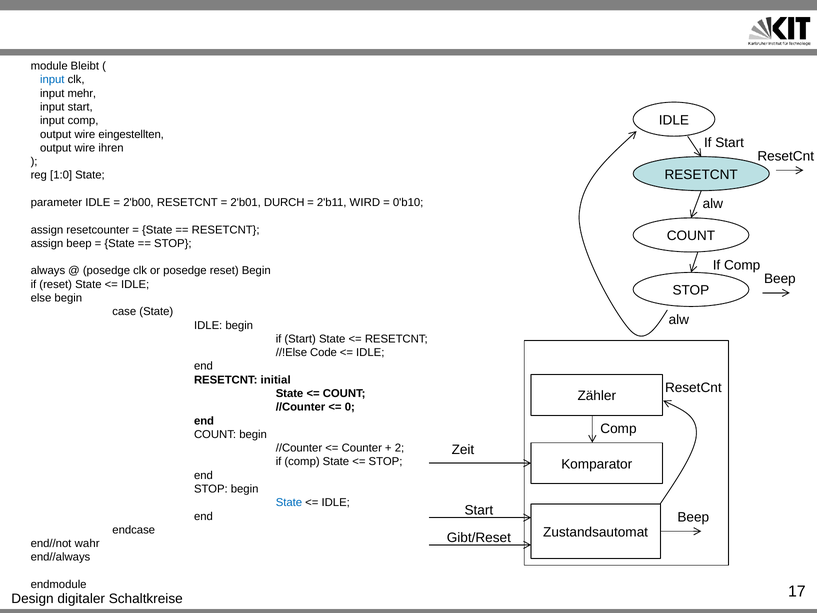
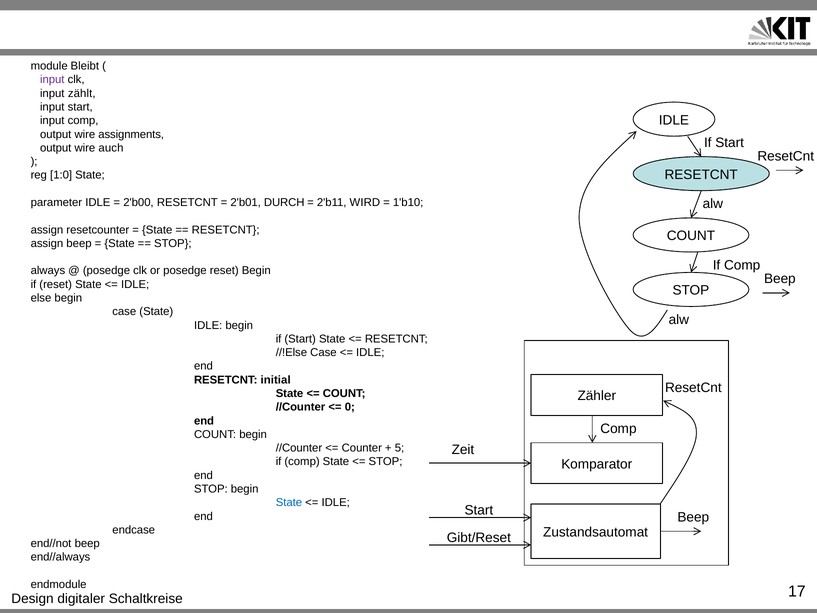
input colour: blue -> purple (52, 80)
mehr: mehr -> zählt (82, 93)
eingestellten: eingestellten -> assignments (131, 134)
ihren: ihren -> auch (111, 148)
0'b10: 0'b10 -> 1'b10 (408, 202)
//!Else Code: Code -> Case (323, 352)
2: 2 -> 5 (400, 448)
end//not wahr: wahr -> beep (87, 543)
